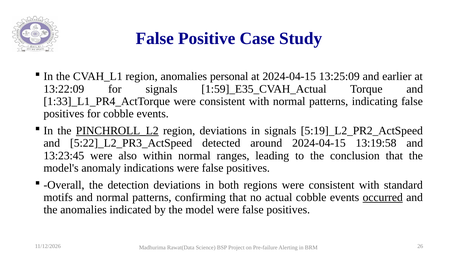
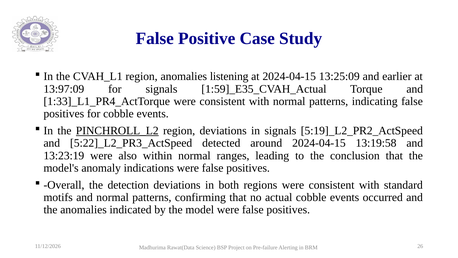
personal: personal -> listening (229, 76)
13:22:09: 13:22:09 -> 13:97:09 (64, 89)
13:23:45: 13:23:45 -> 13:23:19 (64, 155)
occurred underline: present -> none (383, 197)
